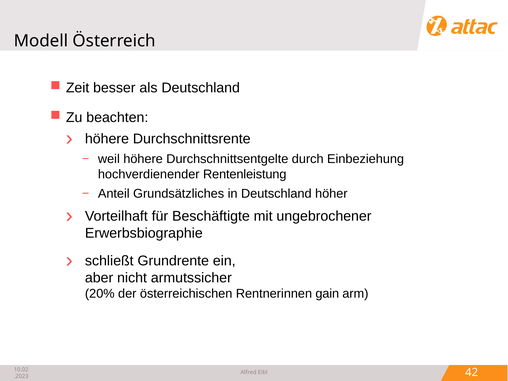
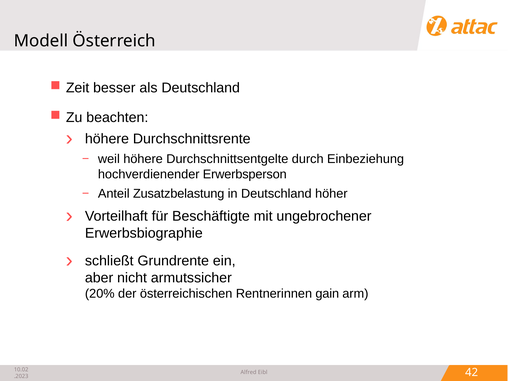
Rentenleistung: Rentenleistung -> Erwerbsperson (245, 174)
Grundsätzliches: Grundsätzliches -> Zusatzbelastung (179, 194)
